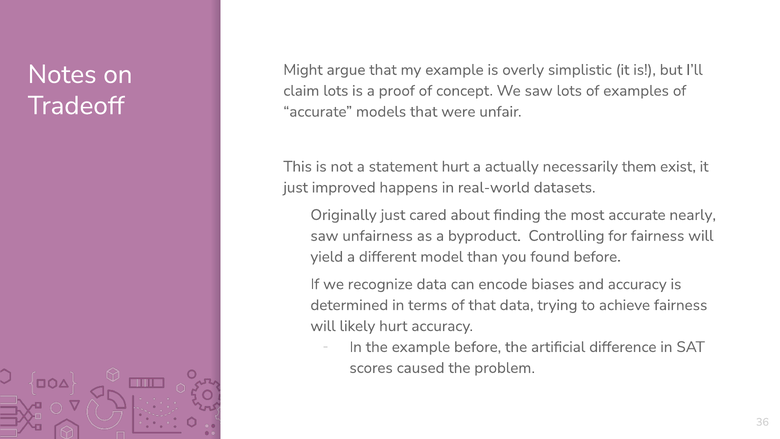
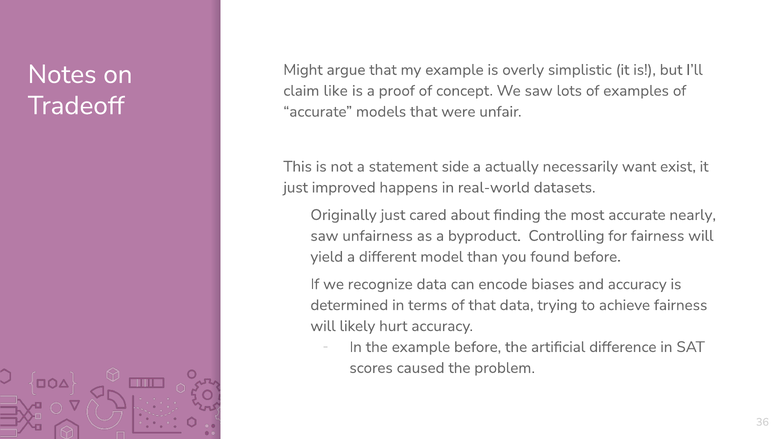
claim lots: lots -> like (336, 91)
statement hurt: hurt -> side (455, 166)
them: them -> want (639, 166)
